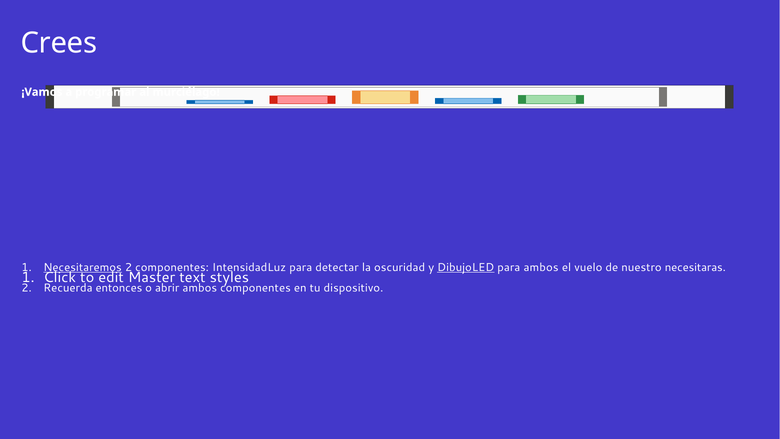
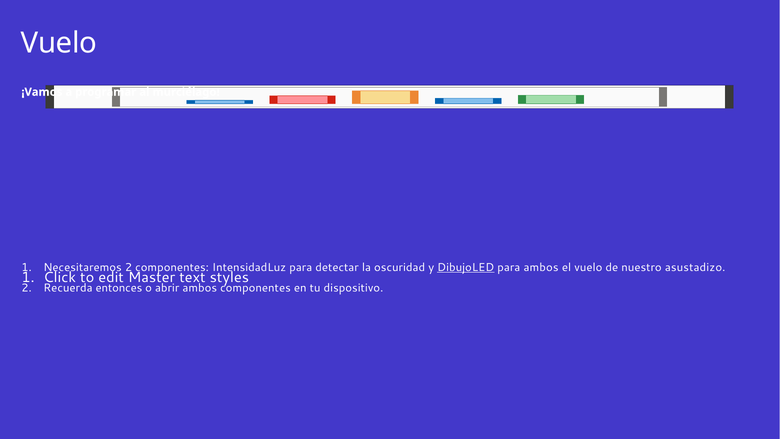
Crees: Crees -> Vuelo (59, 43)
Necesitaremos underline: present -> none (83, 267)
necesitaras: necesitaras -> asustadizo (695, 267)
